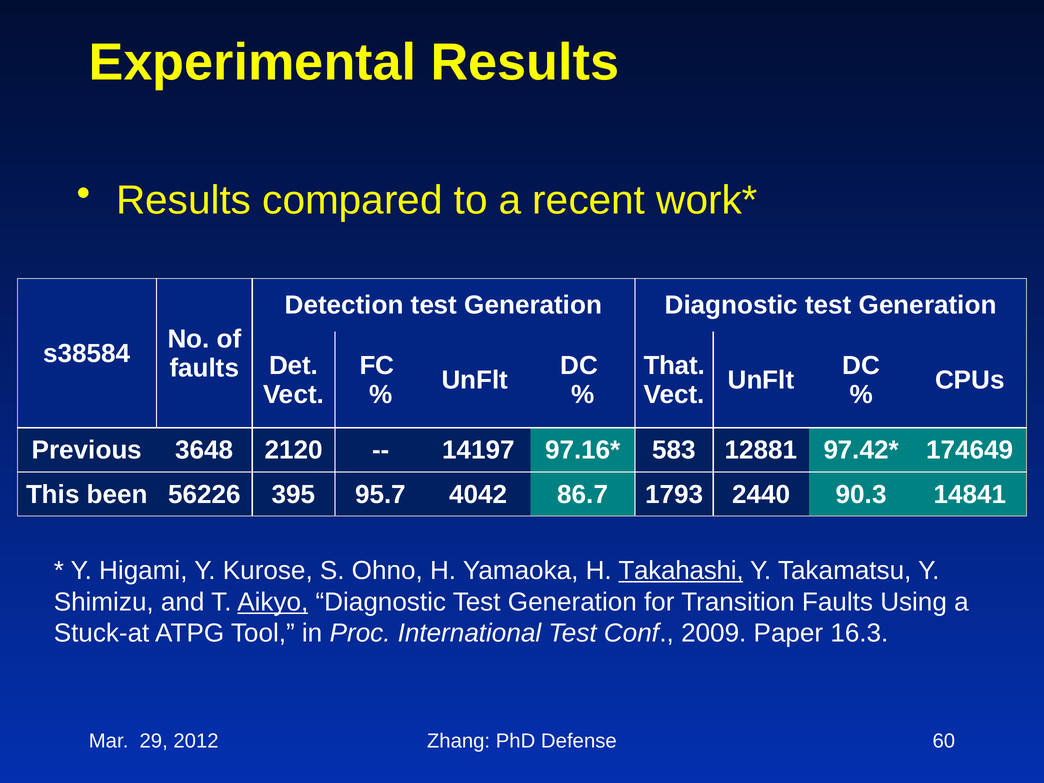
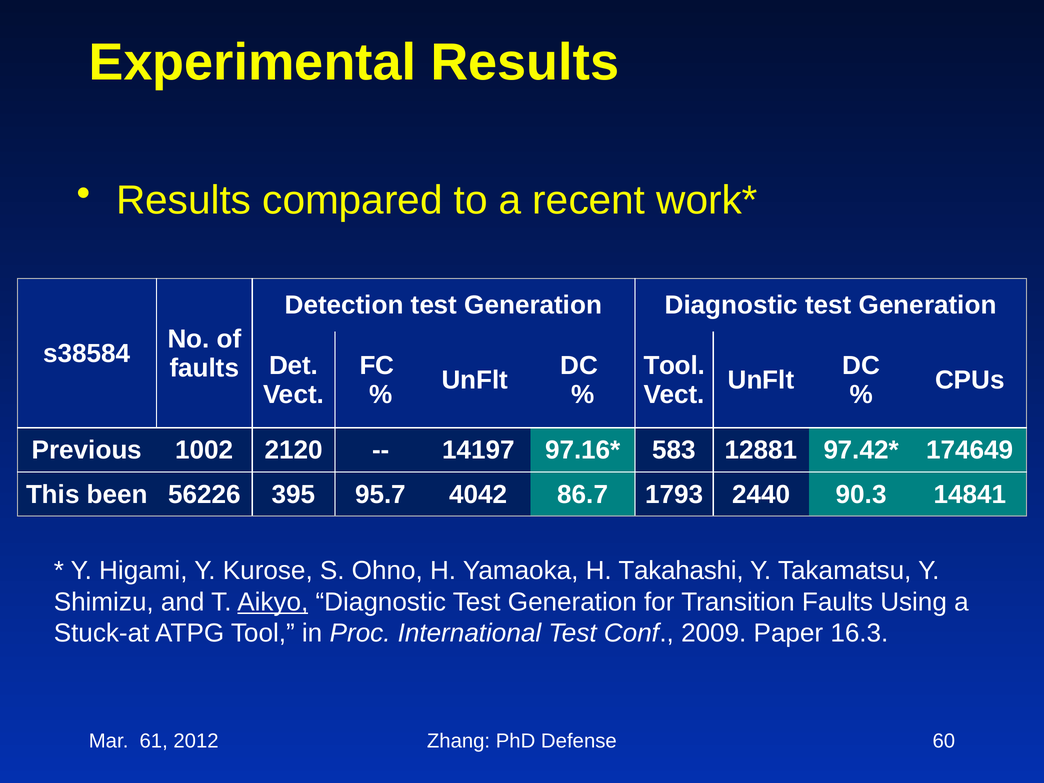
That: That -> Tool (674, 365)
3648: 3648 -> 1002 (204, 450)
Takahashi underline: present -> none (681, 571)
29: 29 -> 61 (154, 741)
